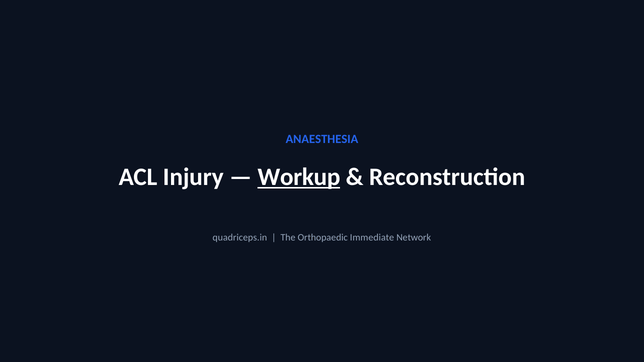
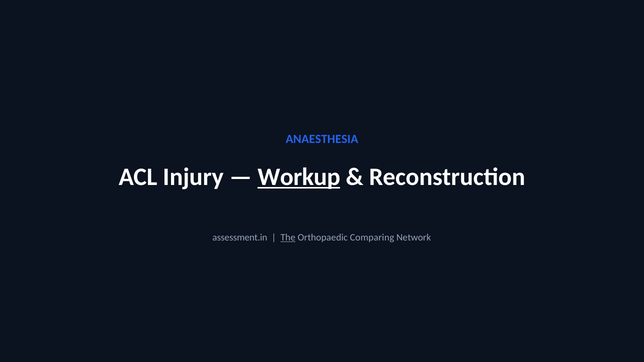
quadriceps.in: quadriceps.in -> assessment.in (240, 238)
The underline: none -> present (288, 238)
Immediate: Immediate -> Comparing (372, 238)
